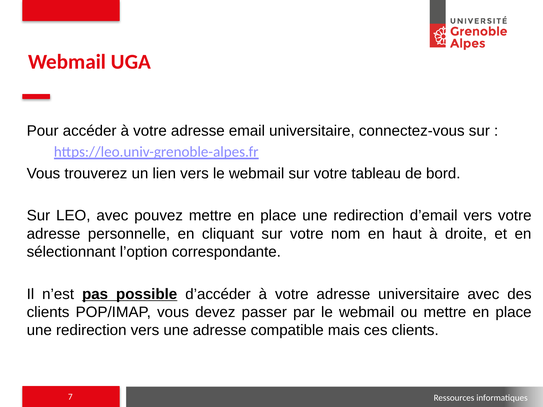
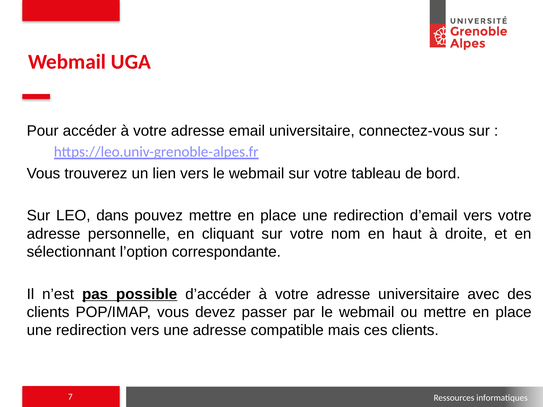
LEO avec: avec -> dans (112, 216)
